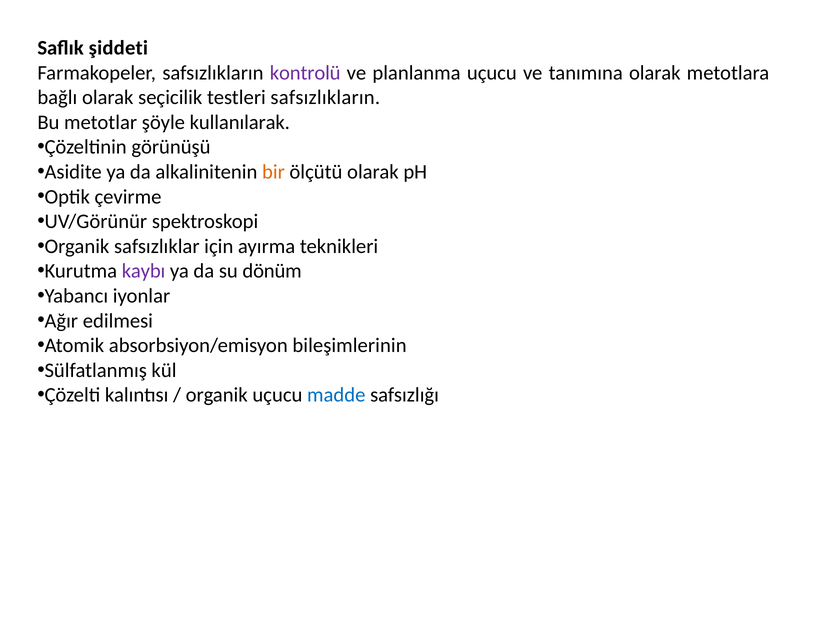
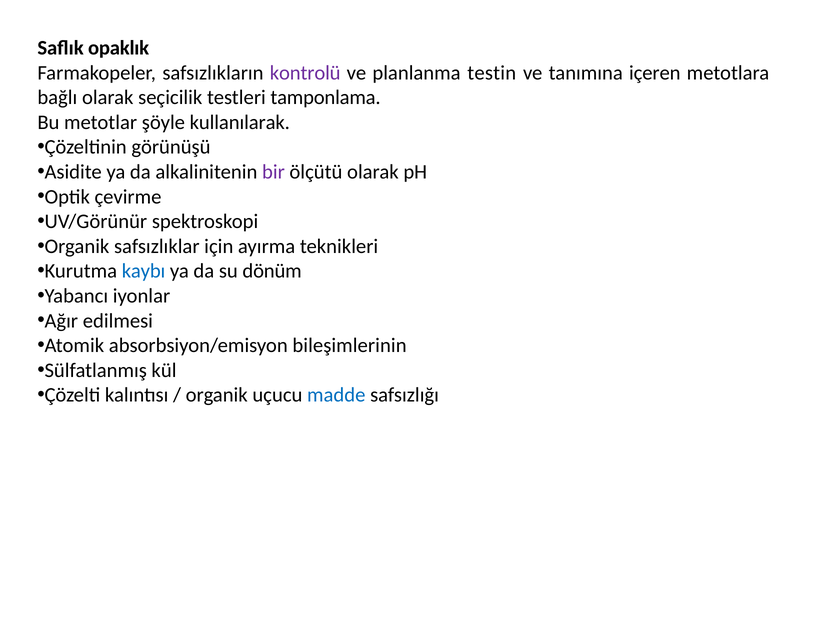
şiddeti: şiddeti -> opaklık (119, 48)
planlanma uçucu: uçucu -> testin (492, 73)
tanımına olarak: olarak -> içeren (655, 73)
testleri safsızlıkların: safsızlıkların -> tamponlama (326, 98)
bir colour: orange -> purple (273, 172)
kaybı colour: purple -> blue (144, 271)
